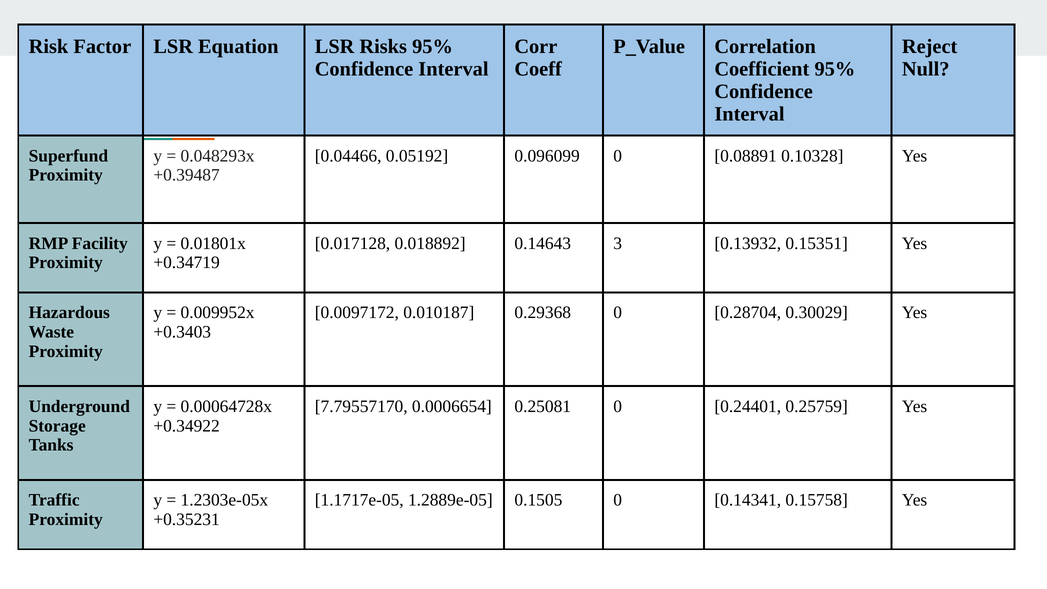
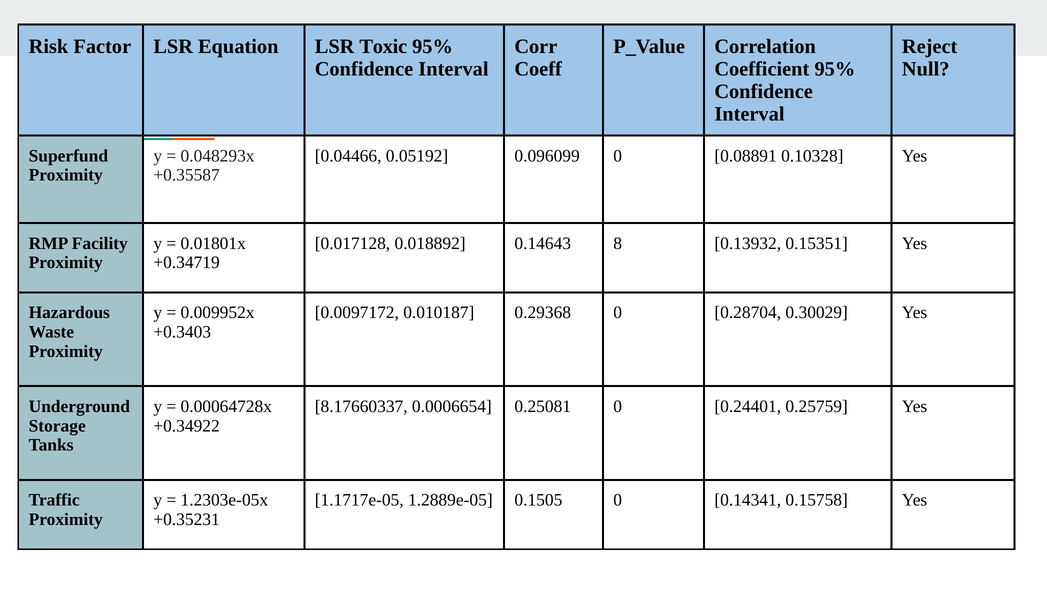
Risks: Risks -> Toxic (383, 46)
+0.39487: +0.39487 -> +0.35587 (187, 175)
3: 3 -> 8 (618, 243)
7.79557170: 7.79557170 -> 8.17660337 (361, 406)
